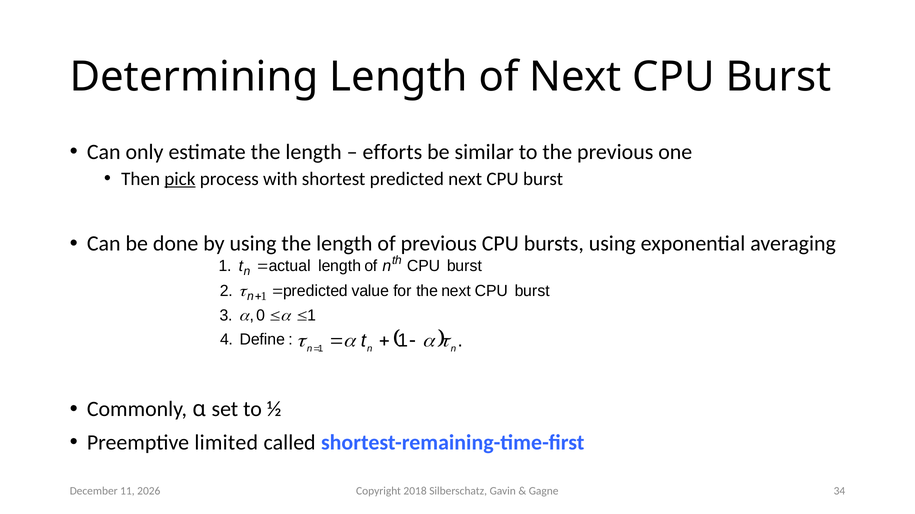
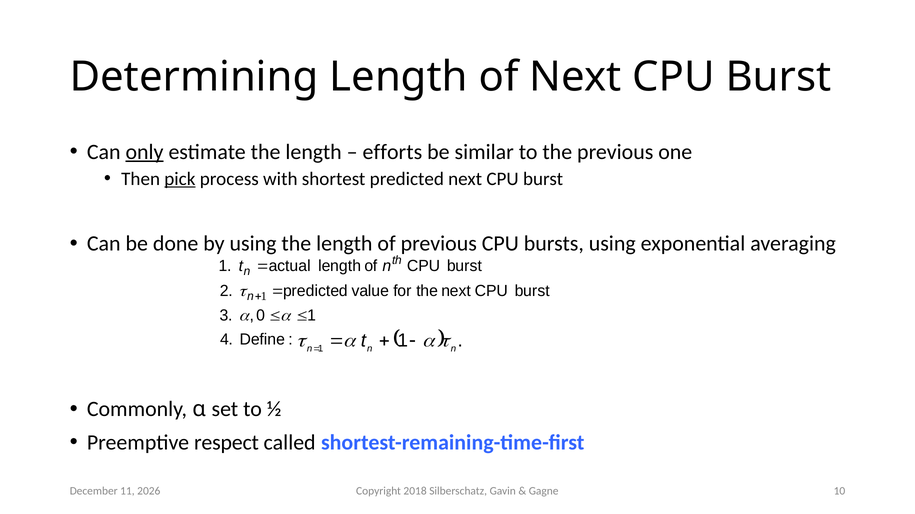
only underline: none -> present (144, 152)
limited: limited -> respect (226, 443)
34: 34 -> 10 (839, 491)
